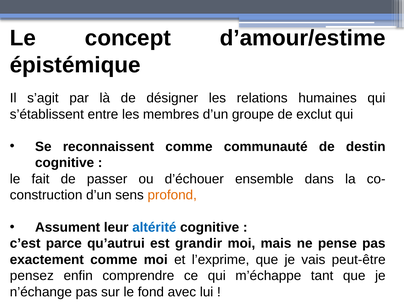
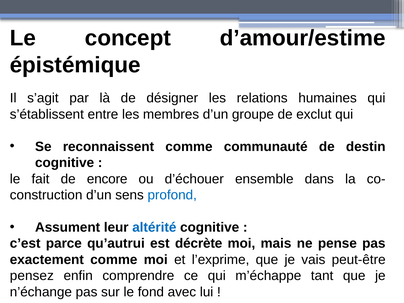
passer: passer -> encore (107, 179)
profond colour: orange -> blue (172, 195)
grandir: grandir -> décrète (199, 244)
